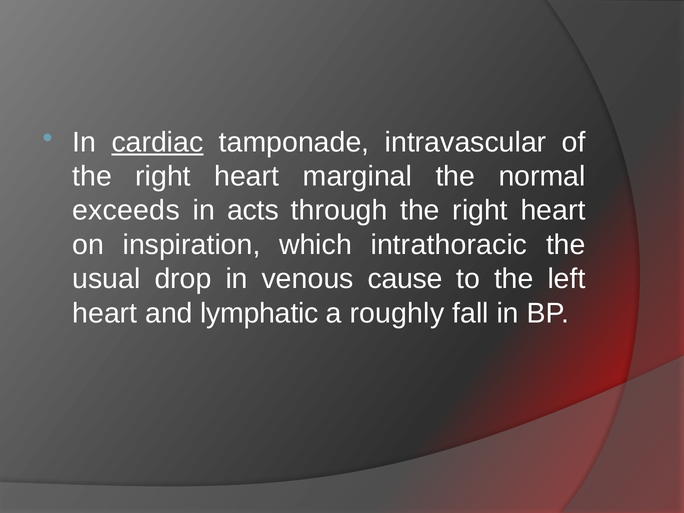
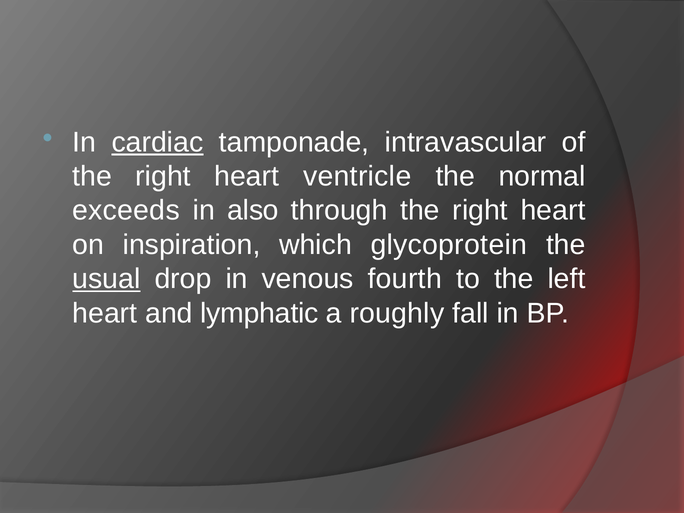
marginal: marginal -> ventricle (357, 176)
acts: acts -> also (253, 211)
intrathoracic: intrathoracic -> glycoprotein (449, 245)
usual underline: none -> present (106, 279)
cause: cause -> fourth (405, 279)
